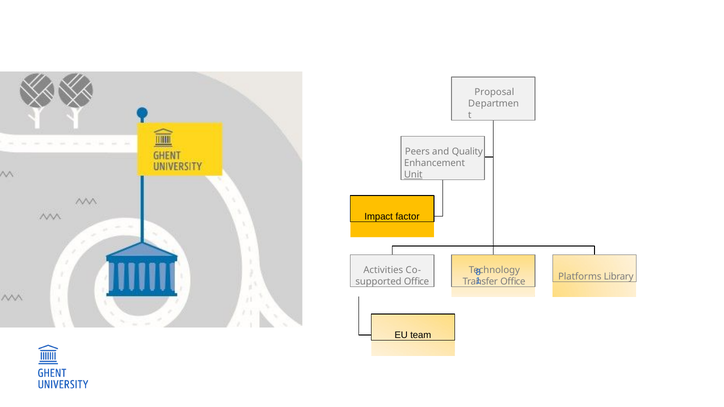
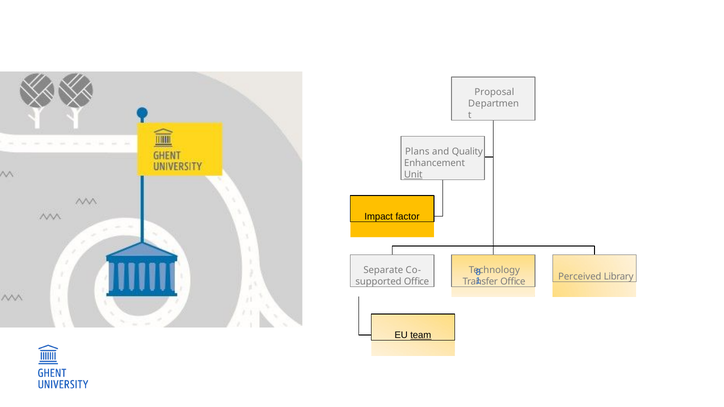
Peers: Peers -> Plans (417, 152)
Activities: Activities -> Separate (383, 270)
Platforms: Platforms -> Perceived (580, 277)
team underline: none -> present (421, 336)
